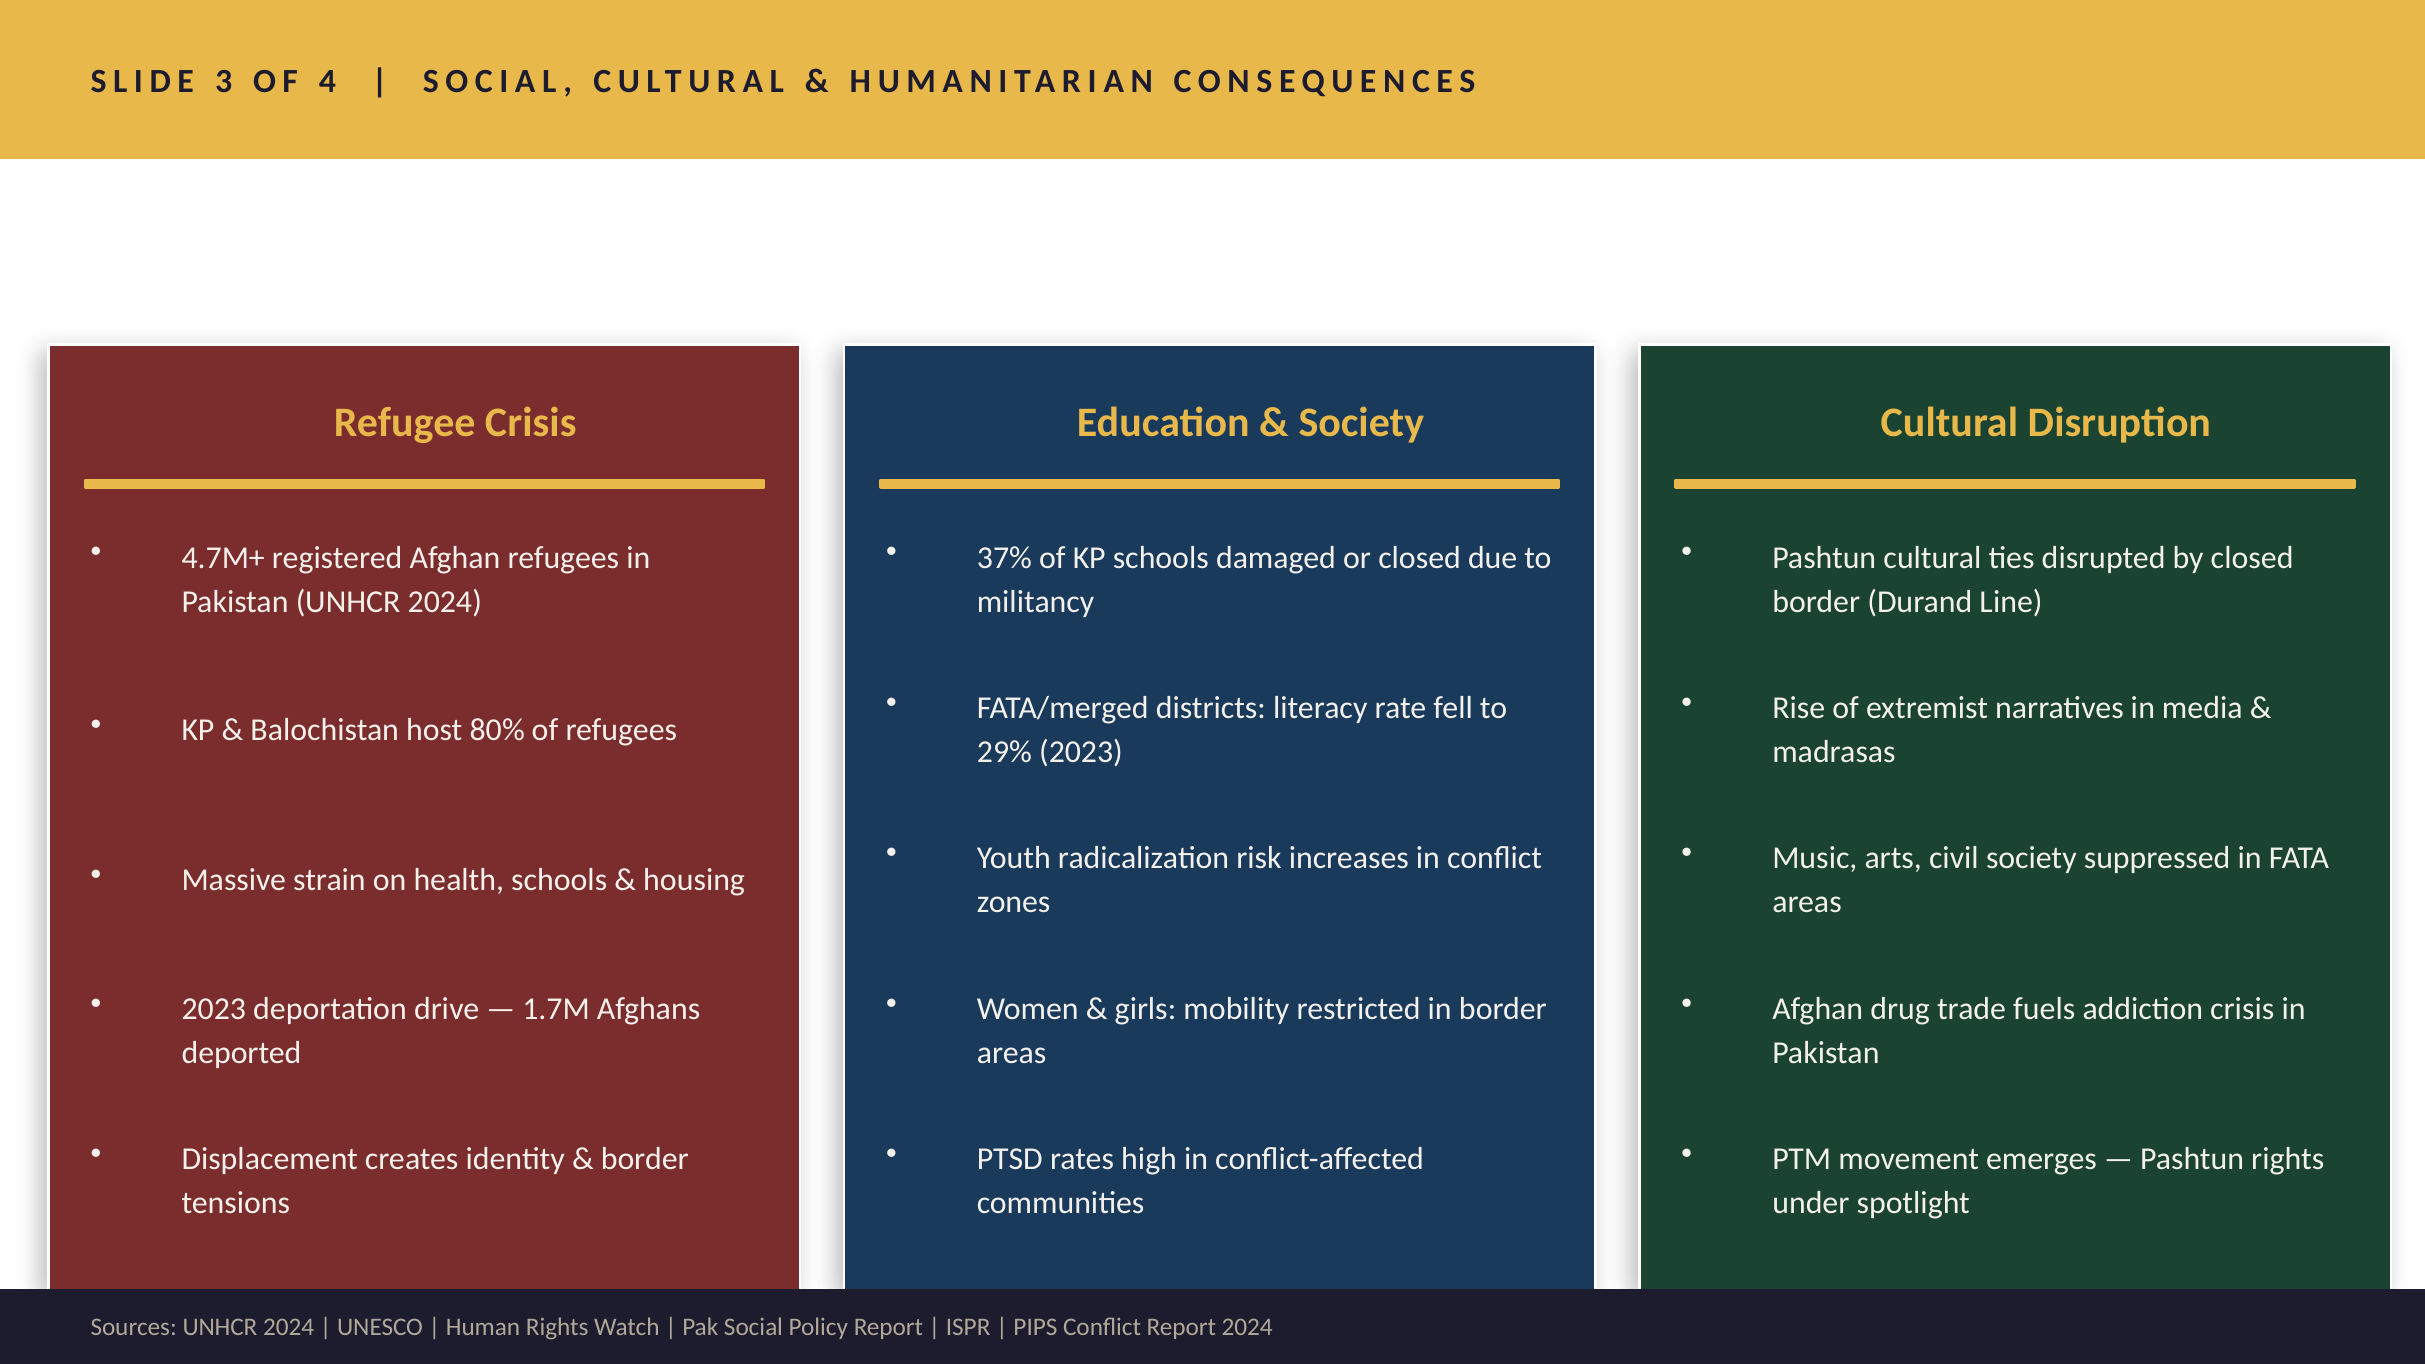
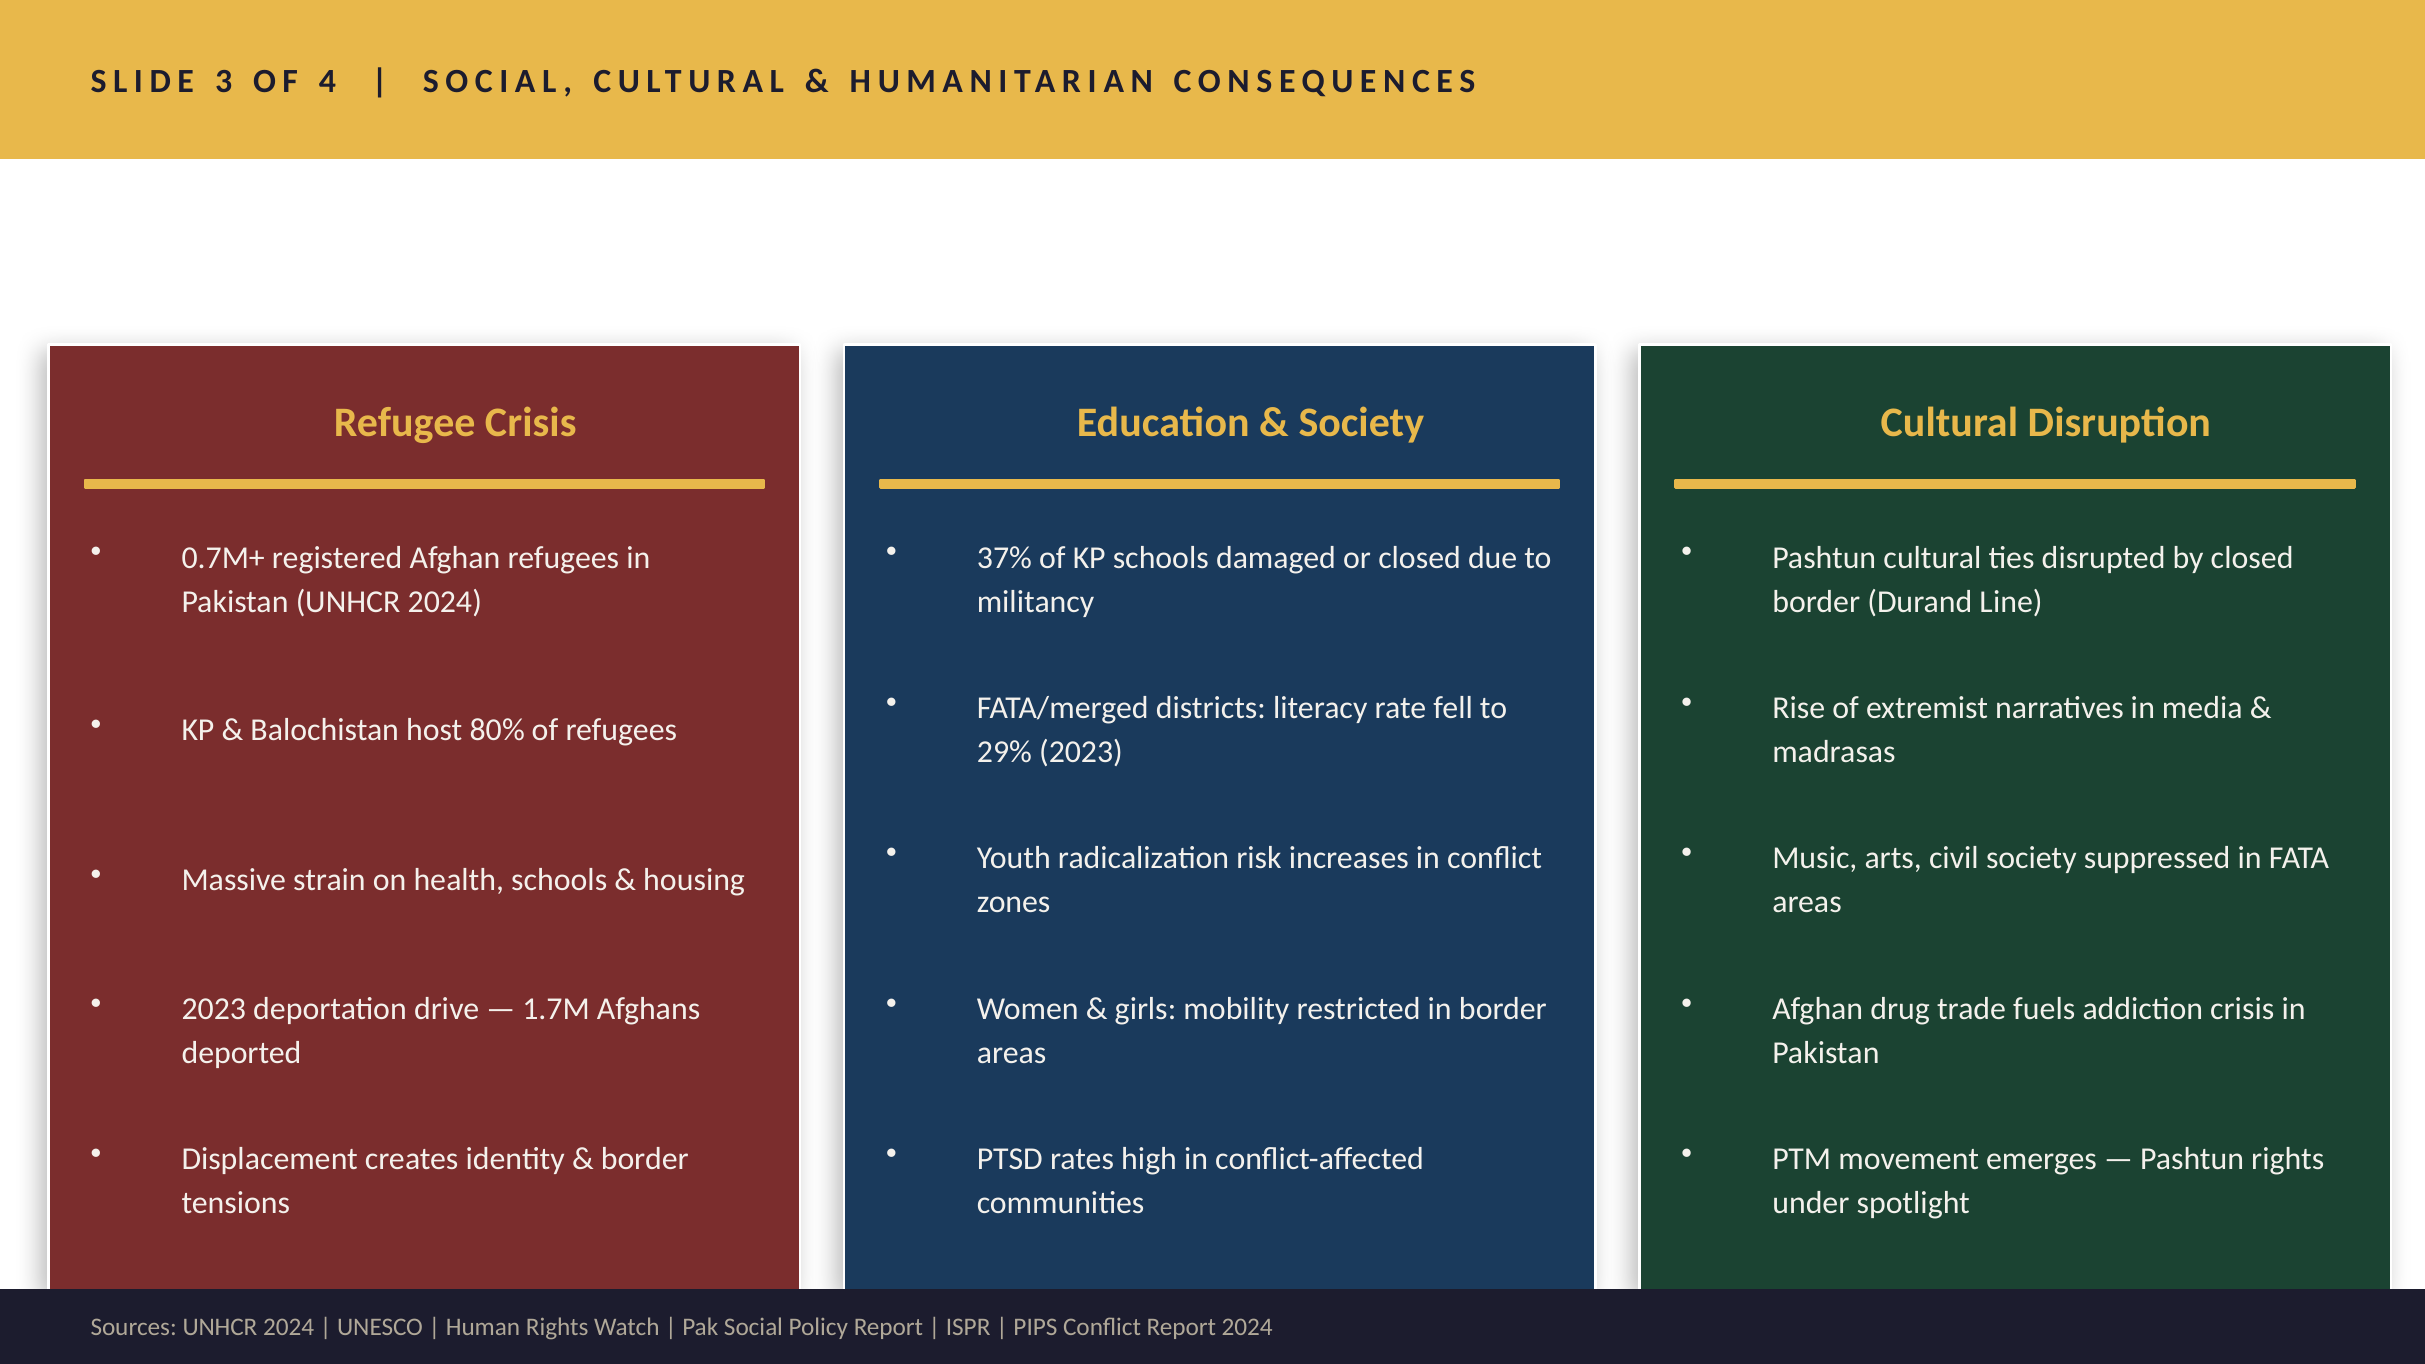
4.7M+: 4.7M+ -> 0.7M+ (223, 558)
